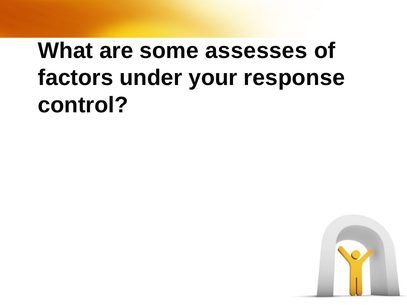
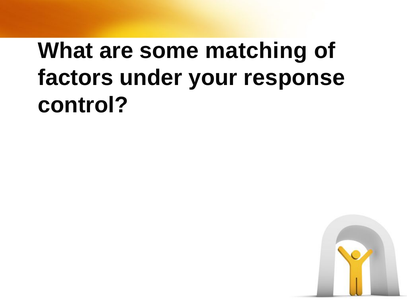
assesses: assesses -> matching (256, 51)
